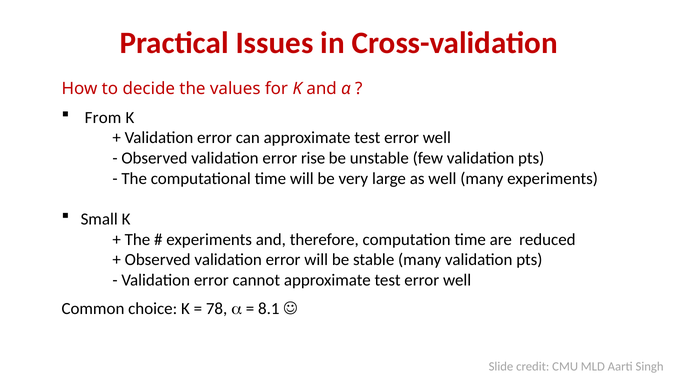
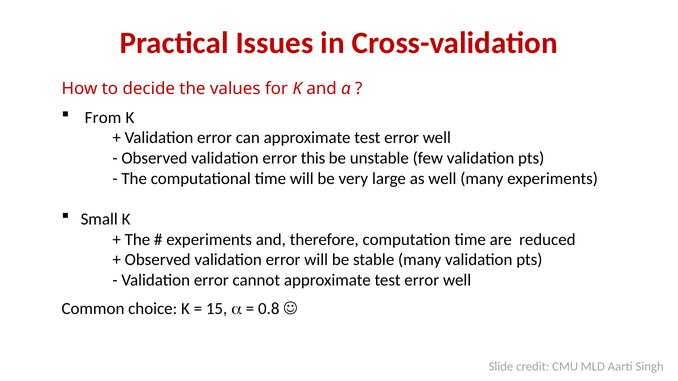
rise: rise -> this (313, 158)
78: 78 -> 15 (217, 309)
8.1: 8.1 -> 0.8 (269, 309)
